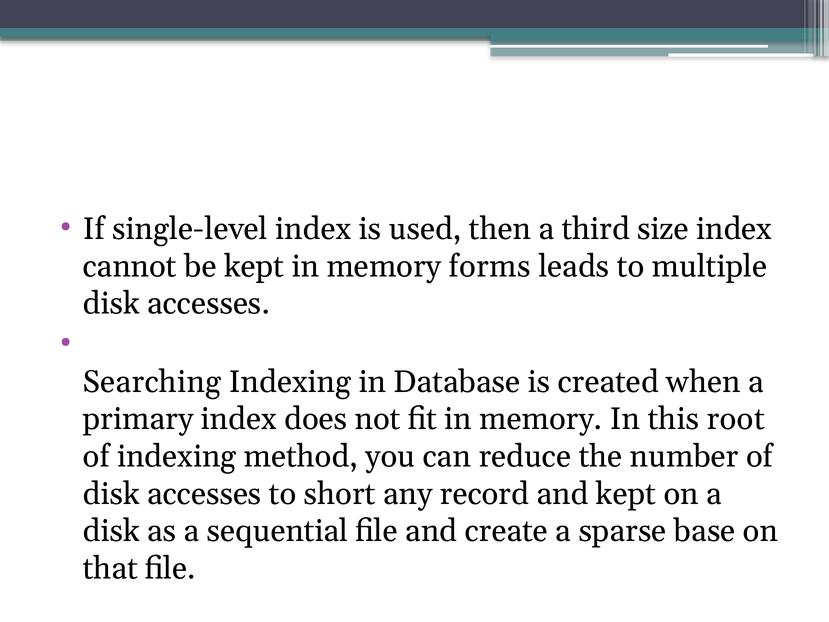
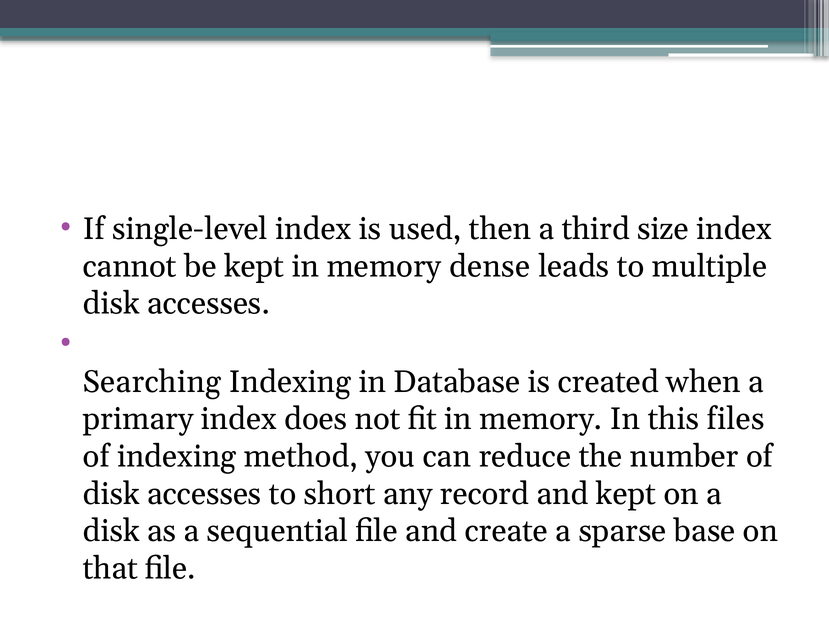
forms: forms -> dense (490, 266)
root: root -> files (736, 419)
